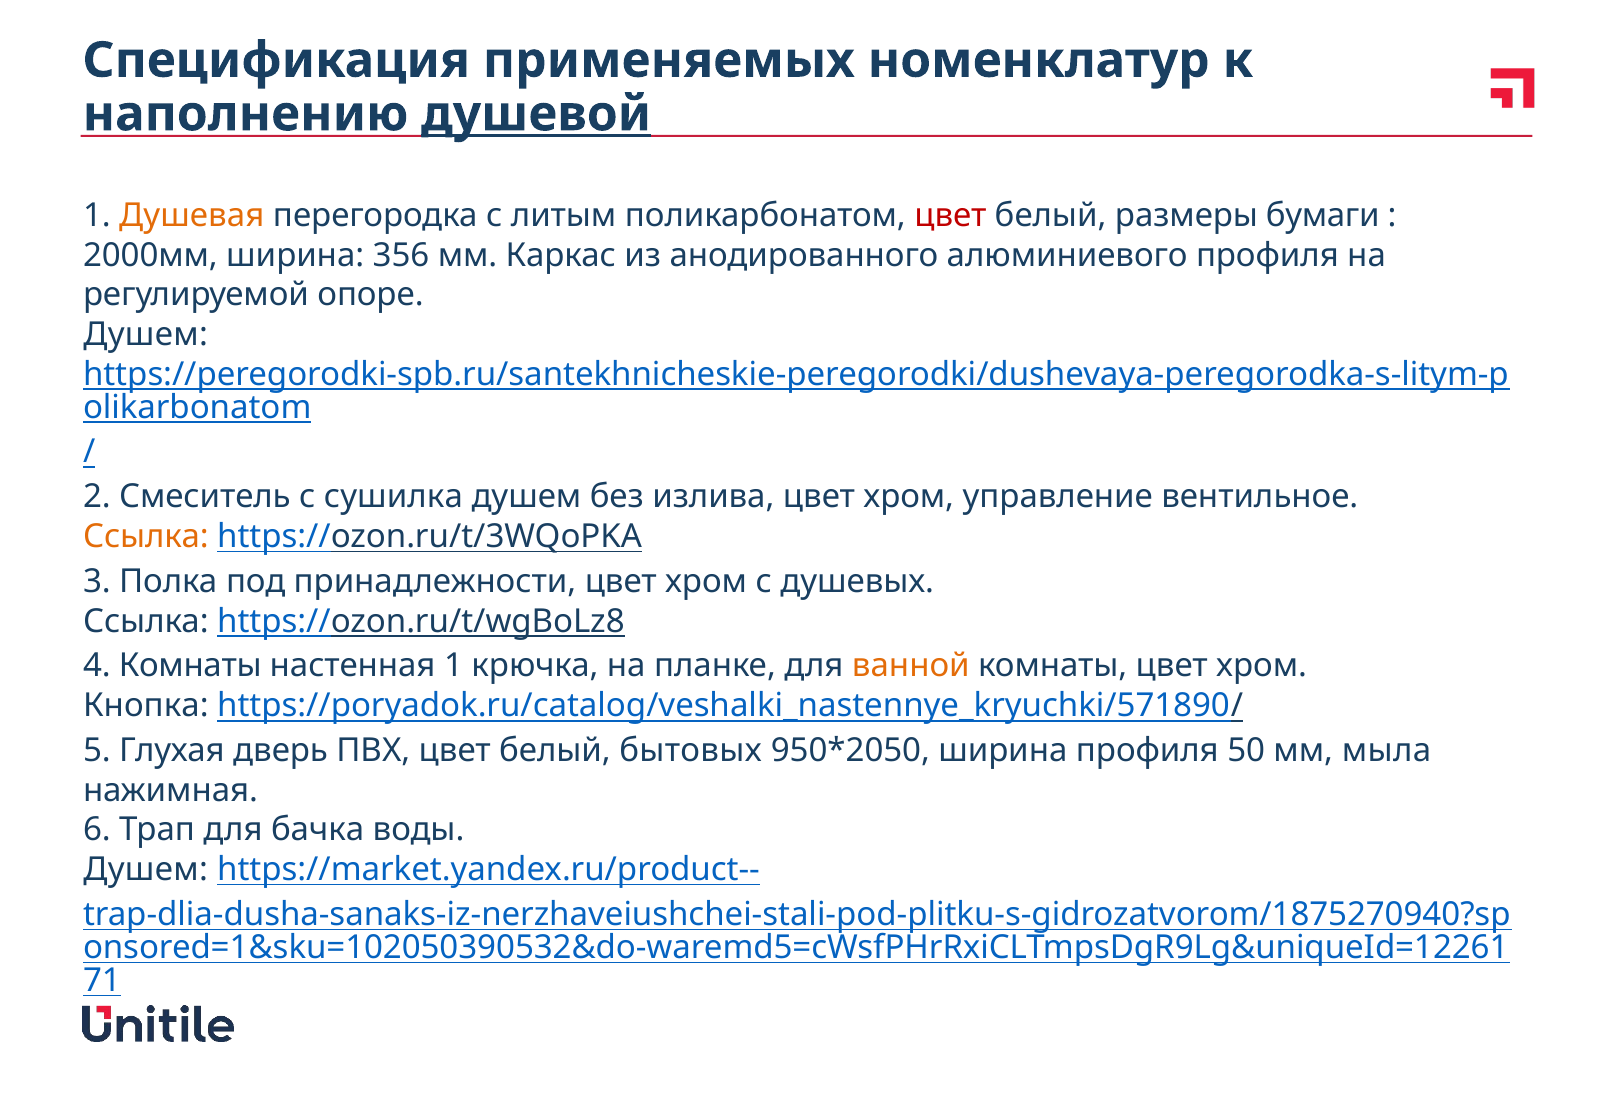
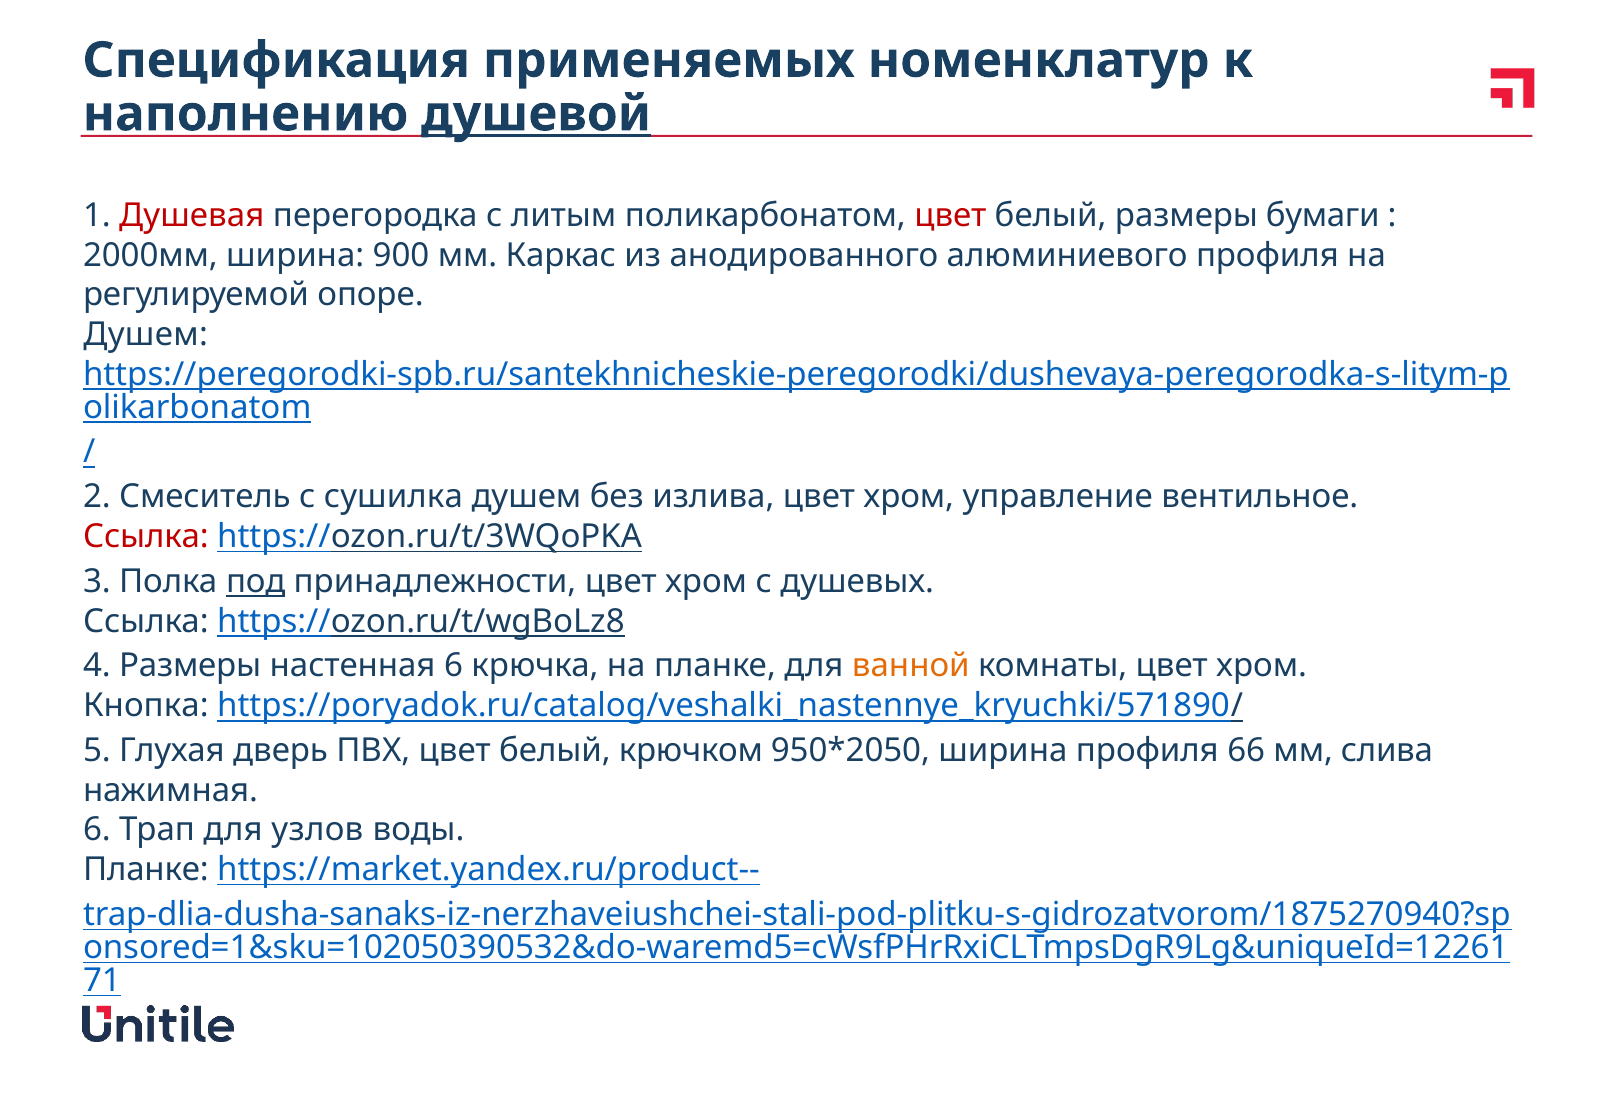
Душевая colour: orange -> red (192, 216)
356: 356 -> 900 (401, 255)
Ссылка colour: orange -> red (146, 537)
под underline: none -> present (256, 582)
4 Комнаты: Комнаты -> Размеры (190, 666)
настенная 1: 1 -> 6 (454, 666)
бытовых: бытовых -> крючком (691, 751)
50: 50 -> 66 (1246, 751)
мыла: мыла -> слива (1387, 751)
бачка: бачка -> узлов (317, 830)
Душем: Душем -> Планке (146, 870)
